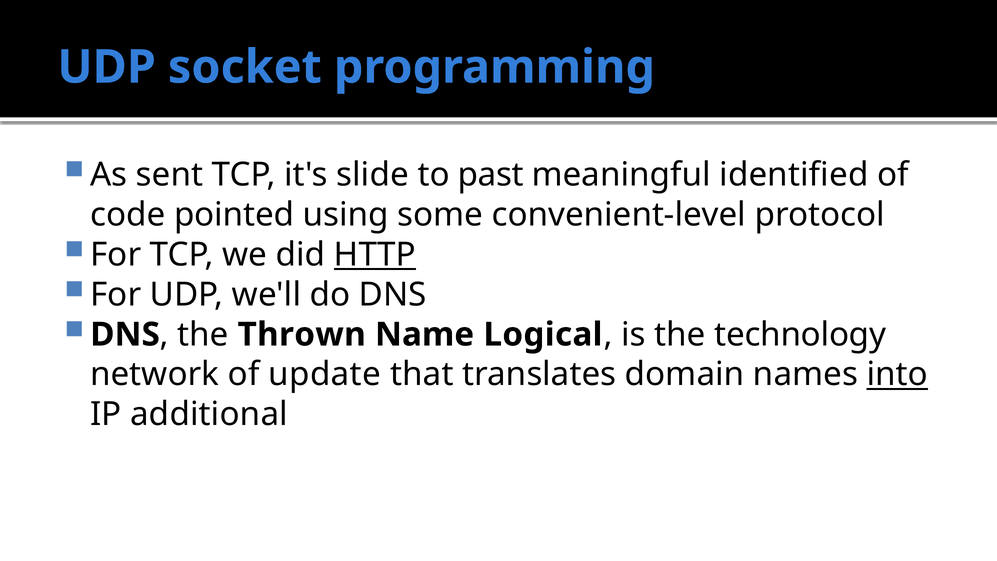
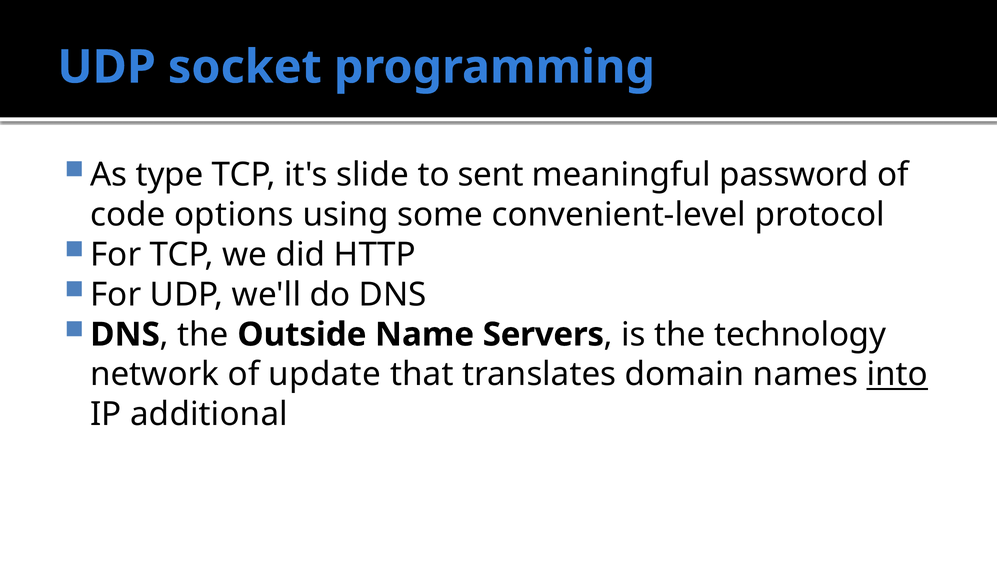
sent: sent -> type (170, 175)
past: past -> sent (491, 175)
identified: identified -> password (794, 175)
pointed: pointed -> options (234, 215)
HTTP underline: present -> none (375, 255)
Thrown: Thrown -> Outside (302, 334)
Logical: Logical -> Servers (543, 334)
